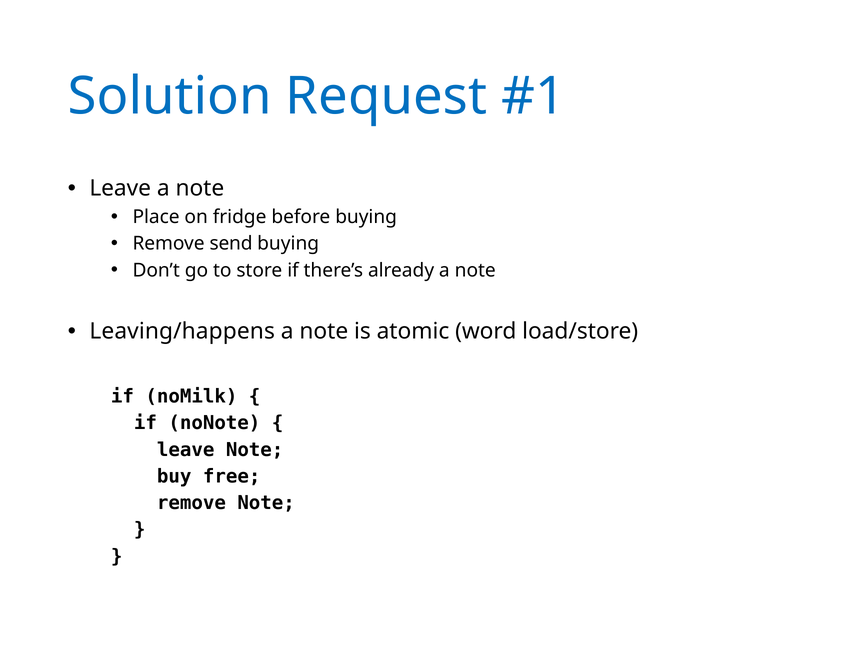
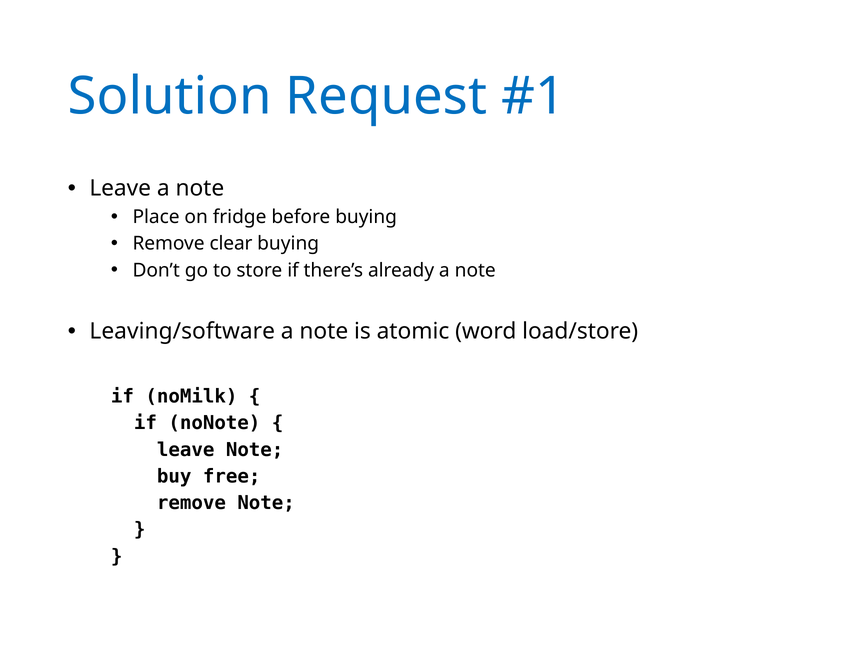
send: send -> clear (231, 244)
Leaving/happens: Leaving/happens -> Leaving/software (182, 332)
